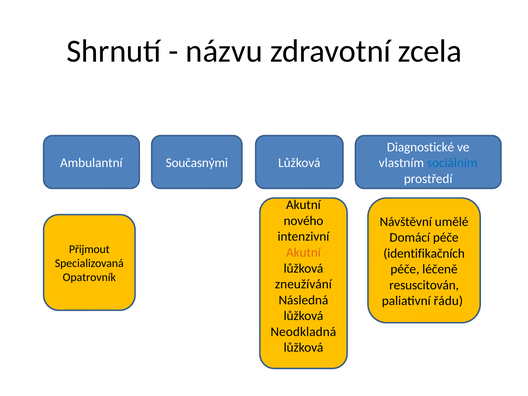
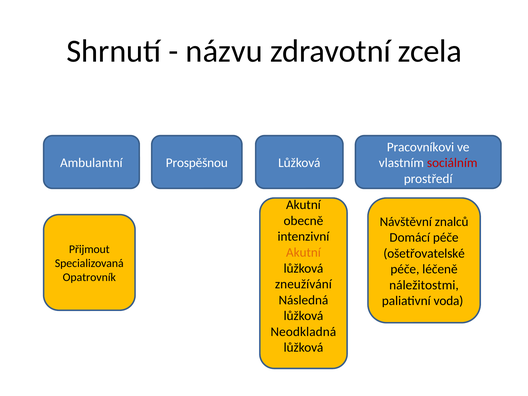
Diagnostické: Diagnostické -> Pracovníkovi (421, 147)
Současnými: Současnými -> Prospěšnou (197, 163)
sociálním colour: blue -> red (452, 163)
nového: nového -> obecně (303, 221)
umělé: umělé -> znalců (452, 222)
identifikačních: identifikačních -> ošetřovatelské (424, 253)
resuscitován: resuscitován -> náležitostmi (424, 285)
řádu: řádu -> voda (448, 301)
